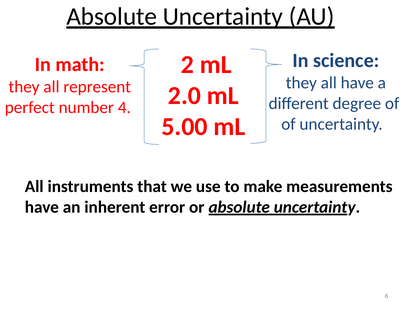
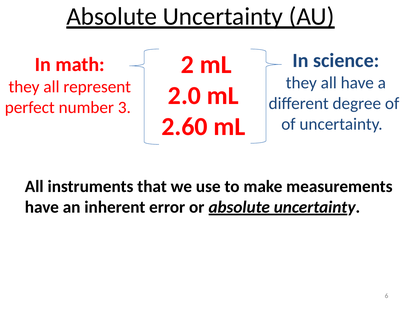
4: 4 -> 3 (124, 107)
5.00: 5.00 -> 2.60 (184, 126)
